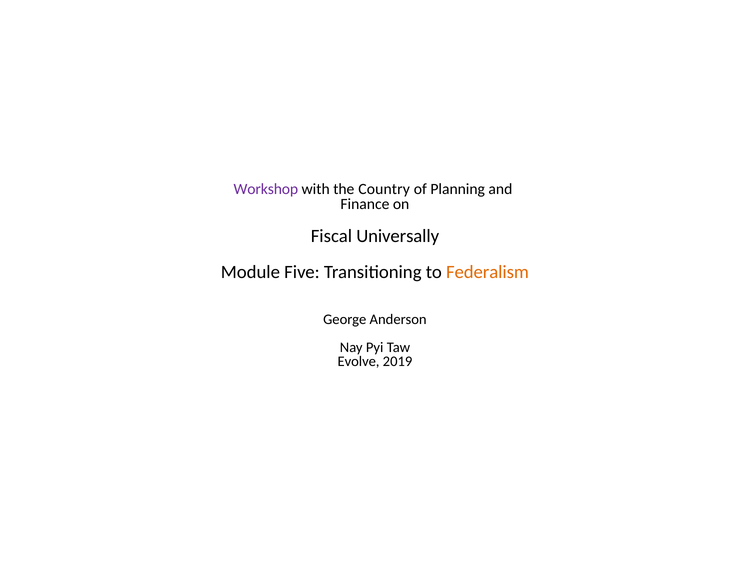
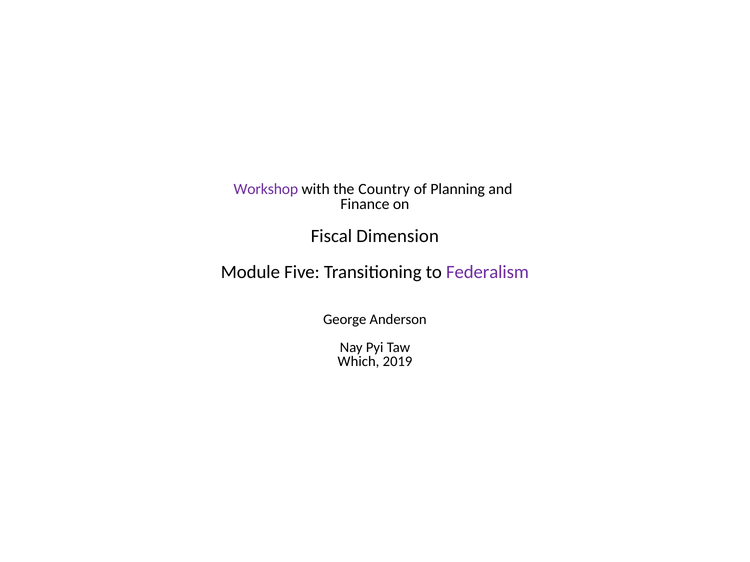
Universally: Universally -> Dimension (398, 236)
Federalism colour: orange -> purple (487, 272)
Evolve: Evolve -> Which (358, 362)
